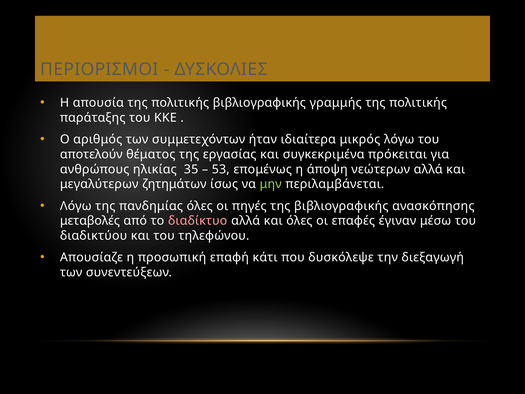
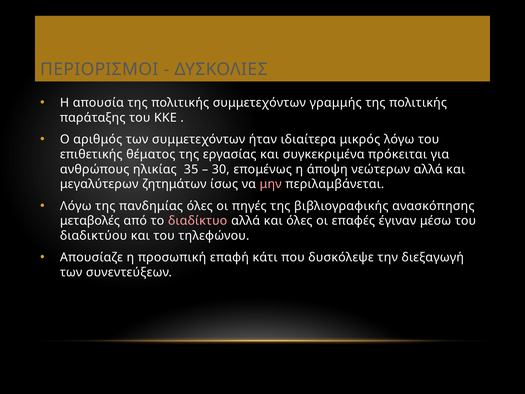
πολιτικής βιβλιογραφικής: βιβλιογραφικής -> συμμετεχόντων (259, 103)
αποτελούν: αποτελούν -> επιθετικής (91, 154)
53: 53 -> 30 (221, 169)
μην colour: light green -> pink (271, 184)
